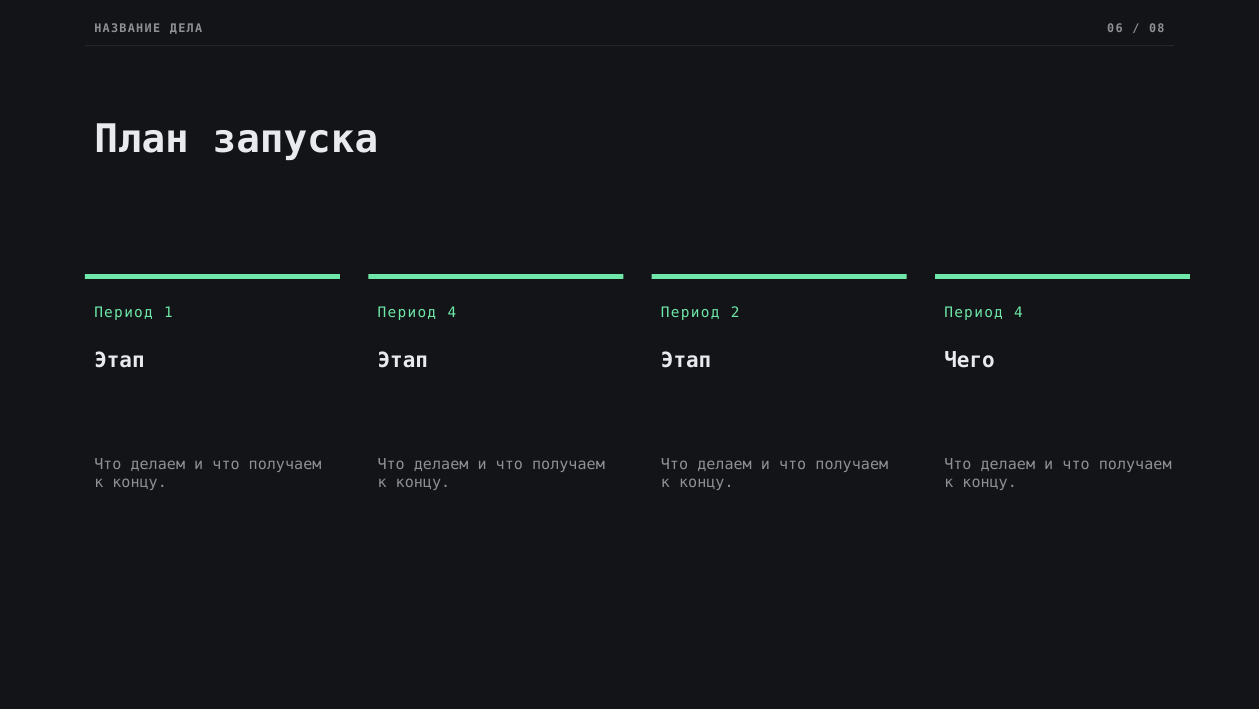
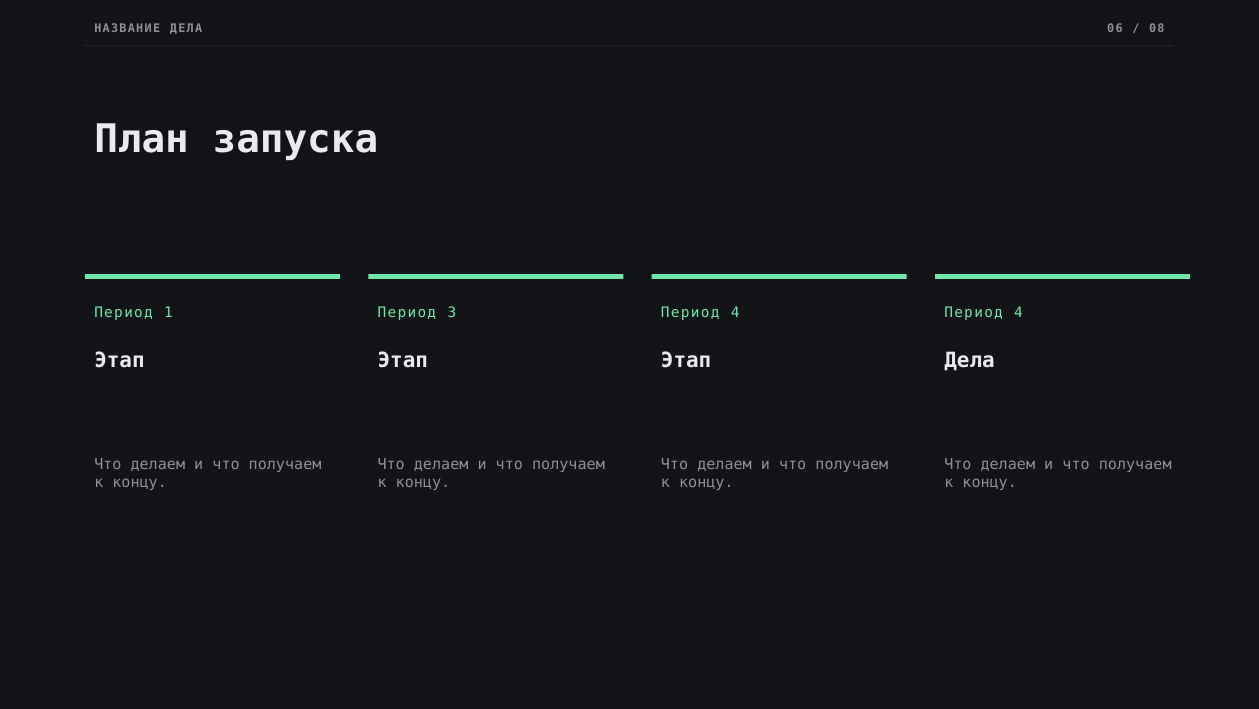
4: 4 -> 3 (452, 313)
2: 2 -> 4 (735, 313)
Чего: Чего -> Дела (970, 360)
